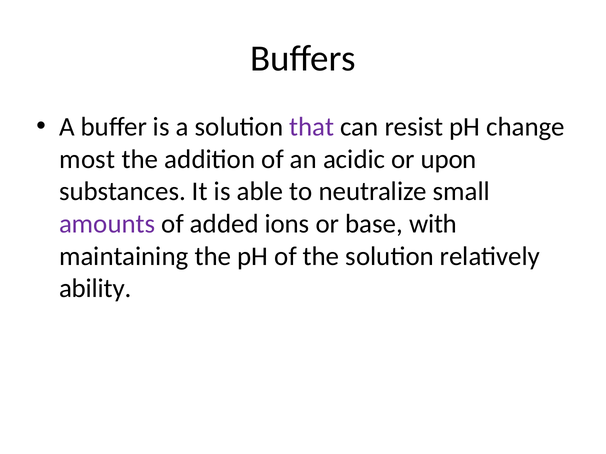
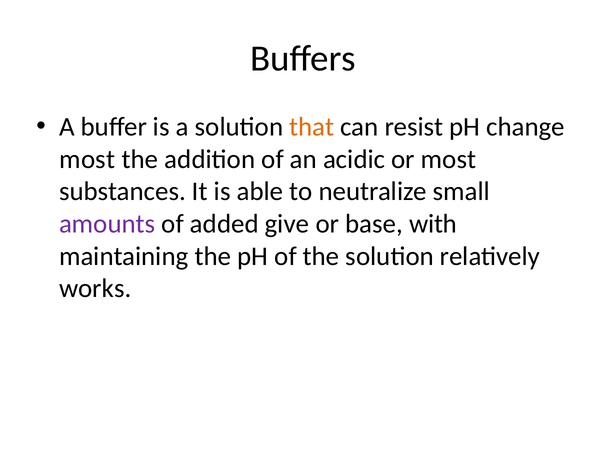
that colour: purple -> orange (312, 127)
or upon: upon -> most (449, 159)
ions: ions -> give (287, 224)
ability: ability -> works (95, 289)
